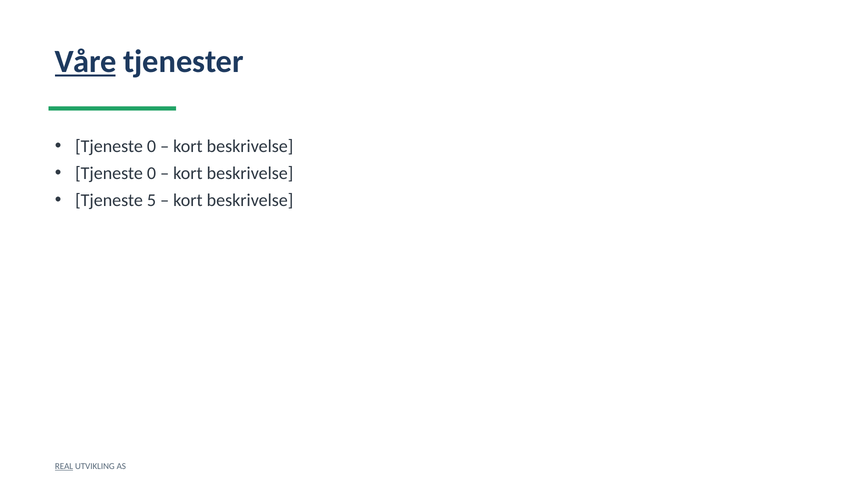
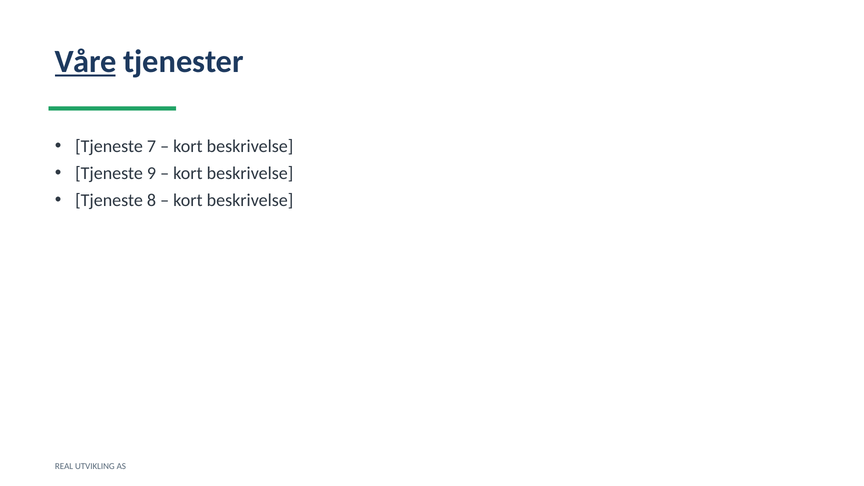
0: 0 -> 7 (151, 146)
0: 0 -> 9 (151, 173)
5: 5 -> 8 (151, 200)
REAL underline: present -> none (64, 466)
